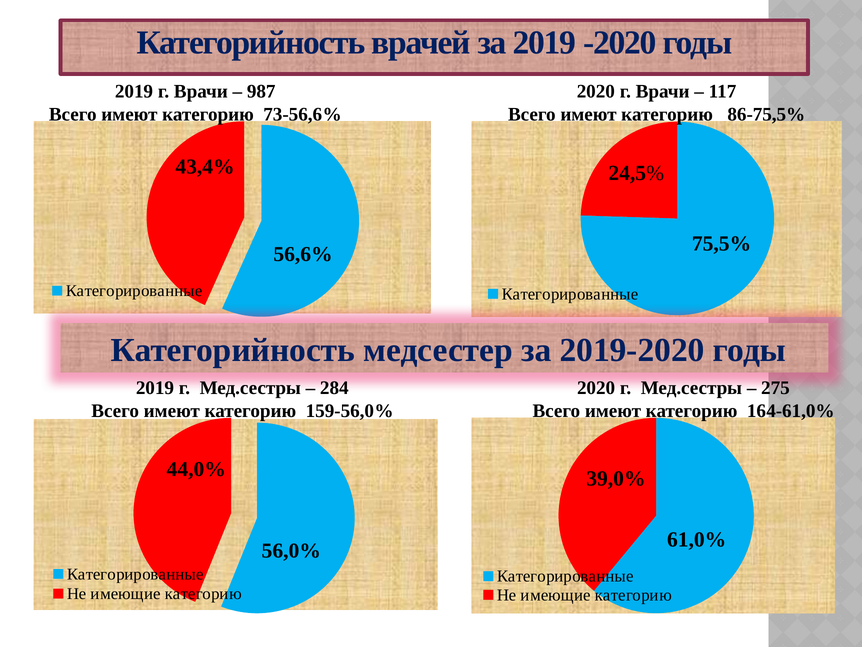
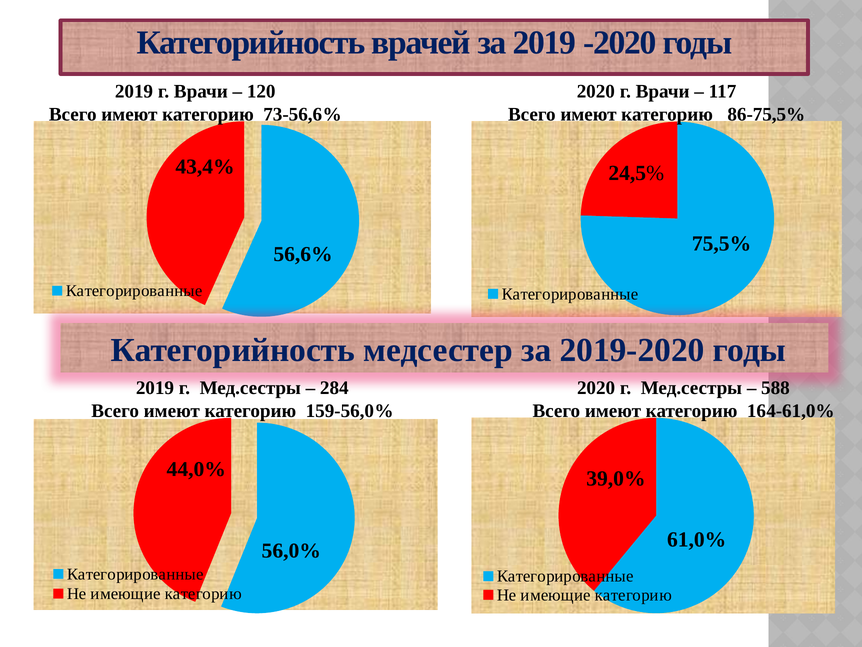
987: 987 -> 120 (261, 91)
275: 275 -> 588 (775, 387)
